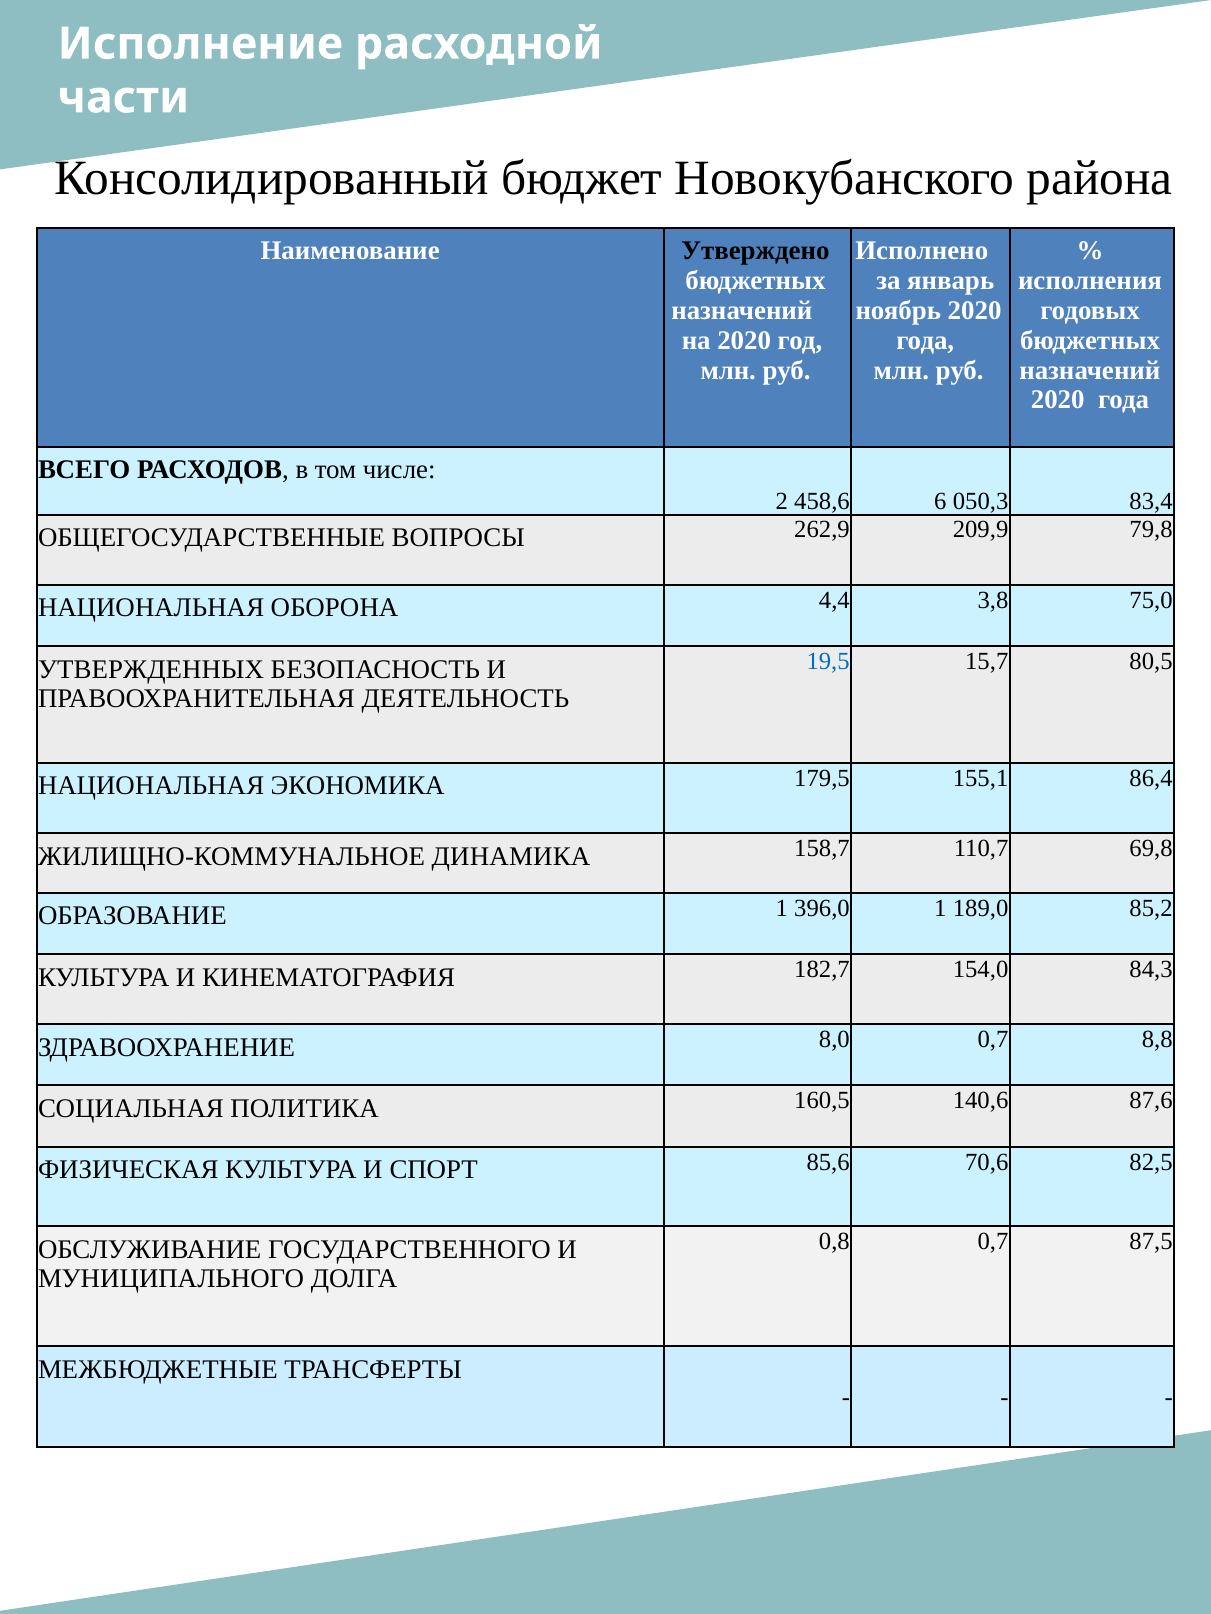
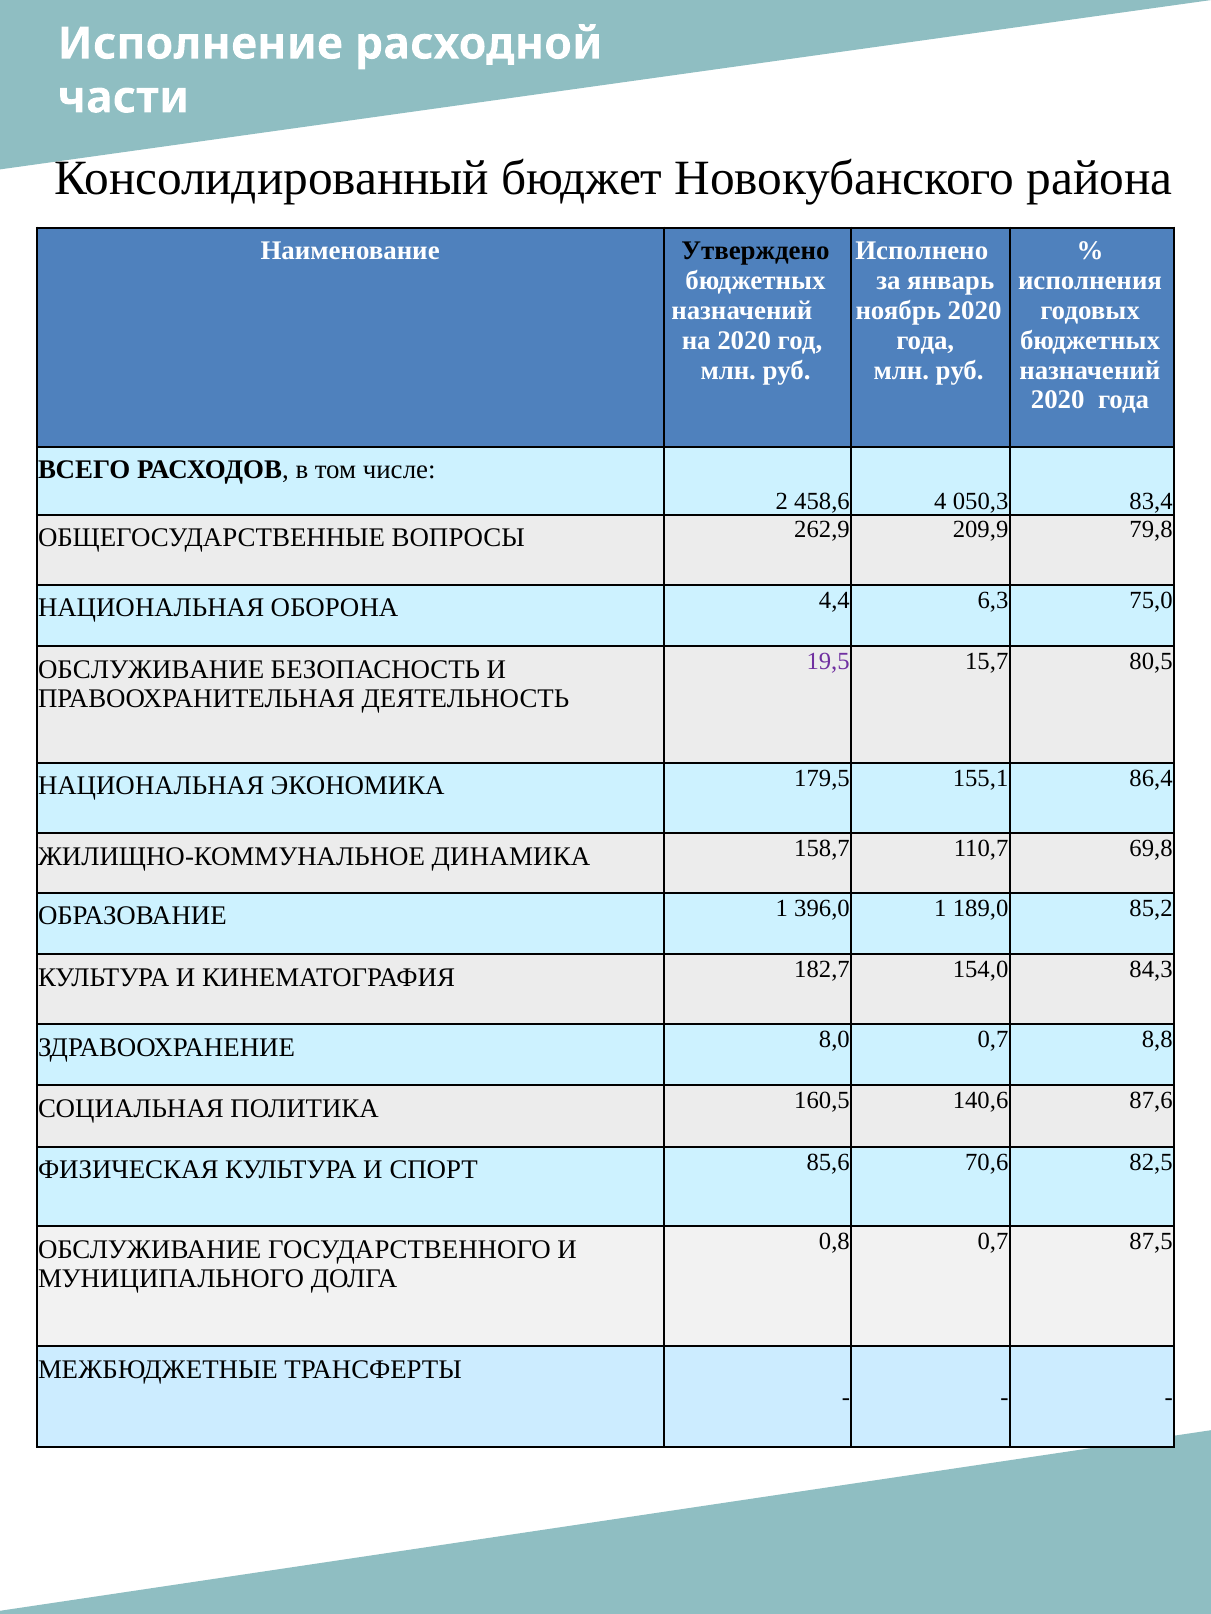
6: 6 -> 4 (940, 501)
3,8: 3,8 -> 6,3 (993, 600)
19,5 colour: blue -> purple (828, 662)
УТВЕРЖДЕННЫХ: УТВЕРЖДЕННЫХ -> ОБСЛУЖИВАНИЕ (151, 669)
